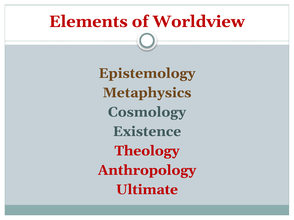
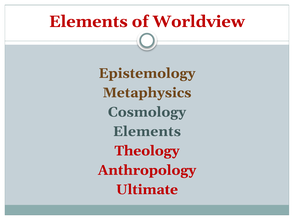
Existence: Existence -> Elements (147, 132)
